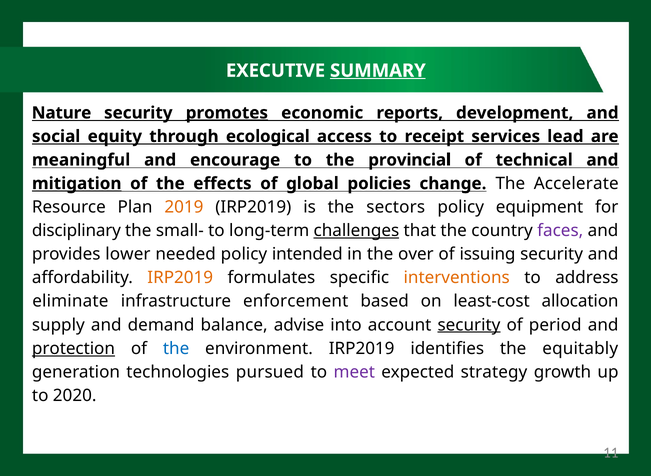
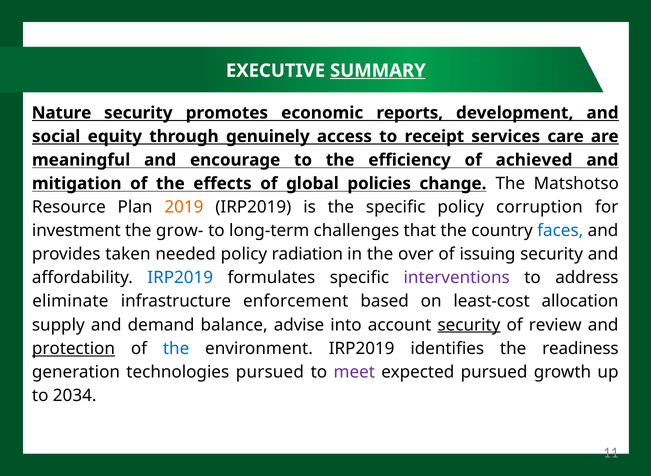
promotes underline: present -> none (227, 113)
ecological: ecological -> genuinely (268, 136)
lead: lead -> care (566, 136)
provincial: provincial -> efficiency (410, 160)
technical: technical -> achieved (534, 160)
mitigation underline: present -> none (77, 184)
Accelerate: Accelerate -> Matshotso (576, 184)
the sectors: sectors -> specific (396, 207)
equipment: equipment -> corruption (539, 207)
disciplinary: disciplinary -> investment (76, 231)
small-: small- -> grow- (180, 231)
challenges underline: present -> none (356, 231)
faces colour: purple -> blue (560, 231)
lower: lower -> taken (128, 254)
intended: intended -> radiation (307, 254)
IRP2019 colour: orange -> blue (180, 278)
interventions colour: orange -> purple (457, 278)
period: period -> review (555, 325)
equitably: equitably -> readiness (580, 349)
expected strategy: strategy -> pursued (494, 372)
2020: 2020 -> 2034 (75, 396)
